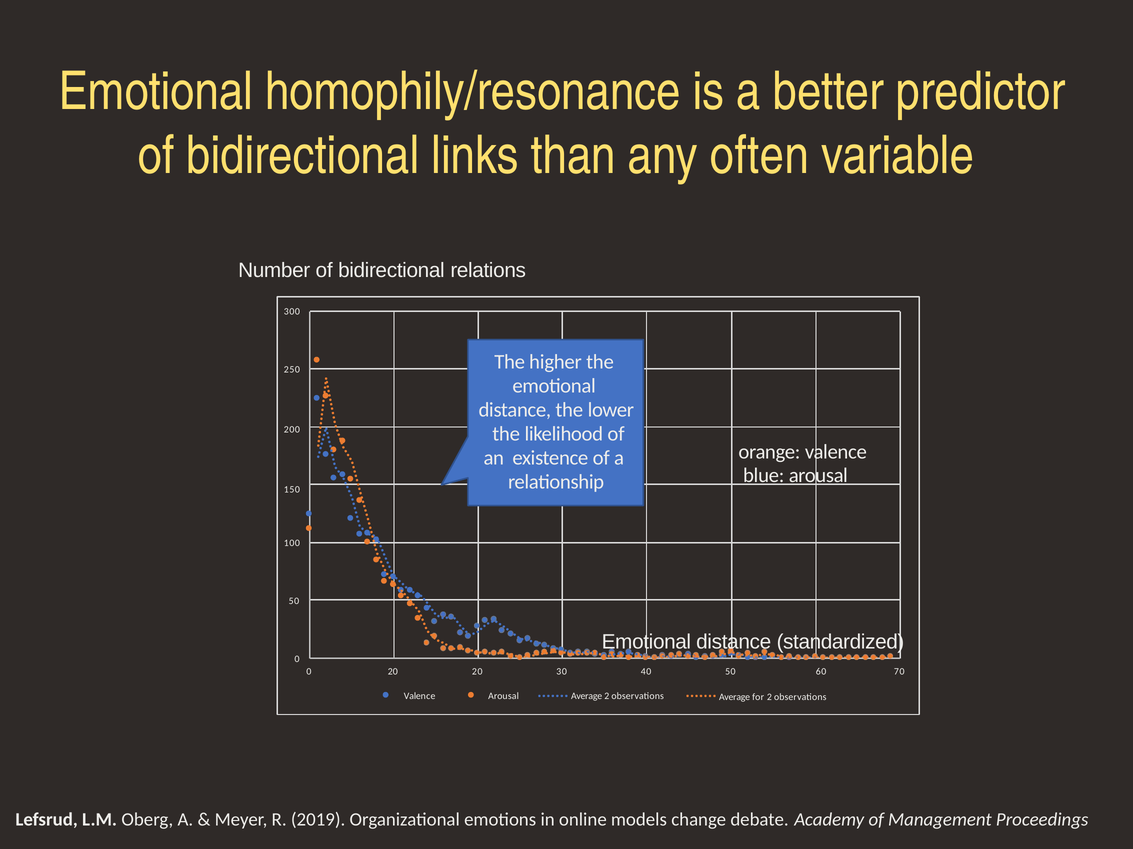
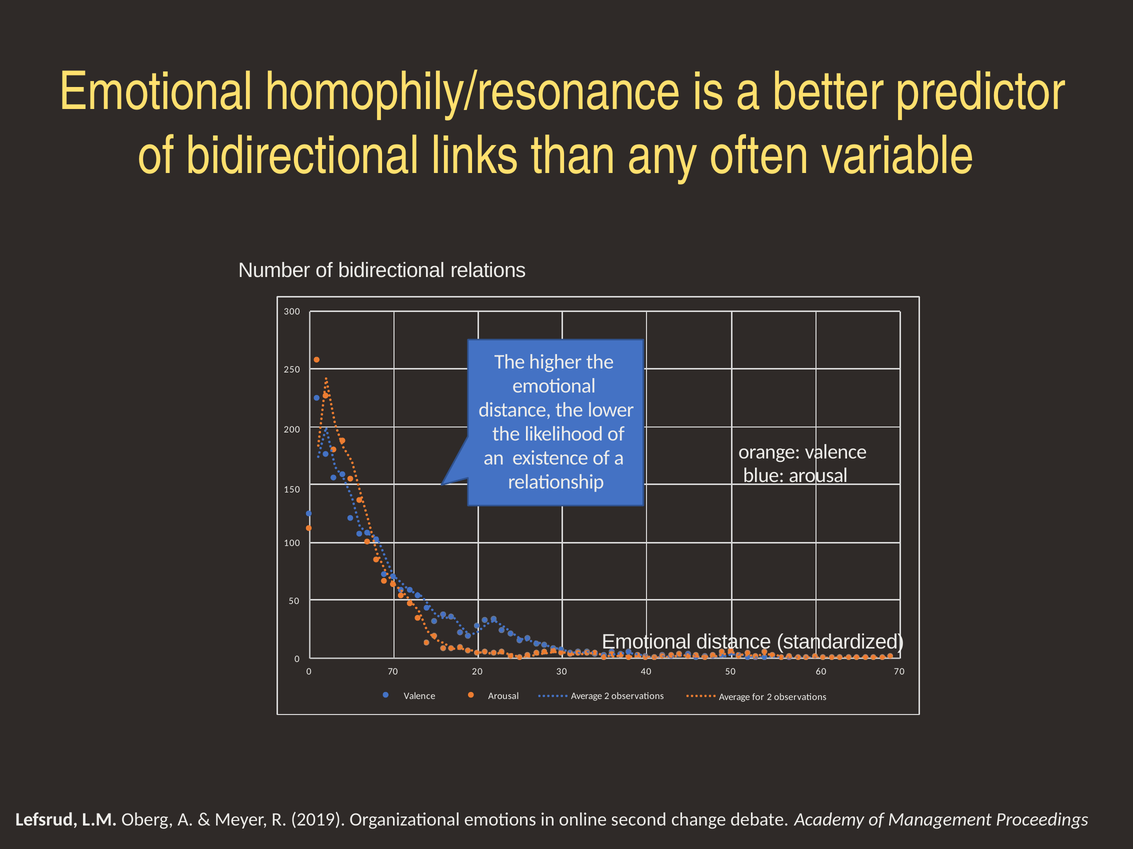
0 20: 20 -> 70 (393, 672)
models: models -> second (639, 820)
